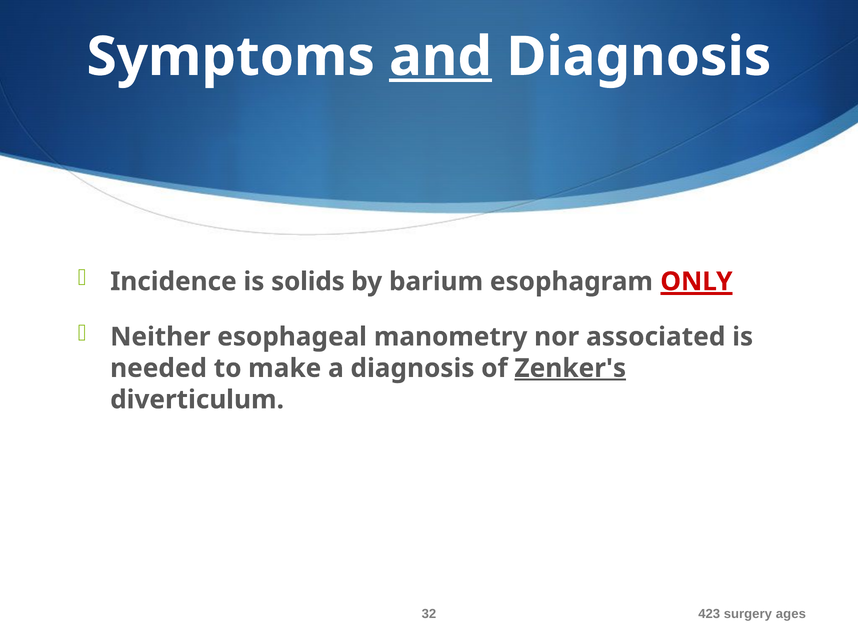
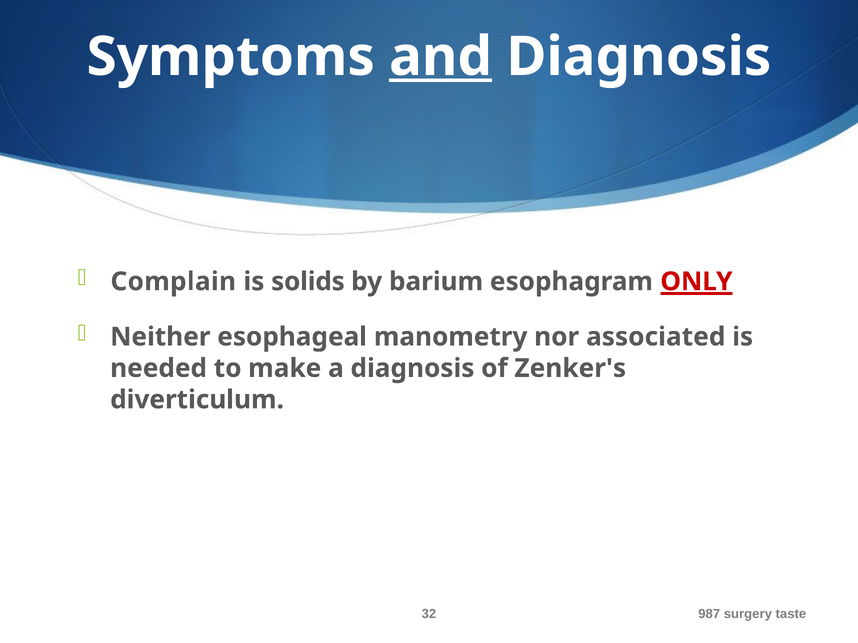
Incidence: Incidence -> Complain (173, 282)
Zenker's underline: present -> none (570, 369)
423: 423 -> 987 (709, 614)
ages: ages -> taste (791, 614)
